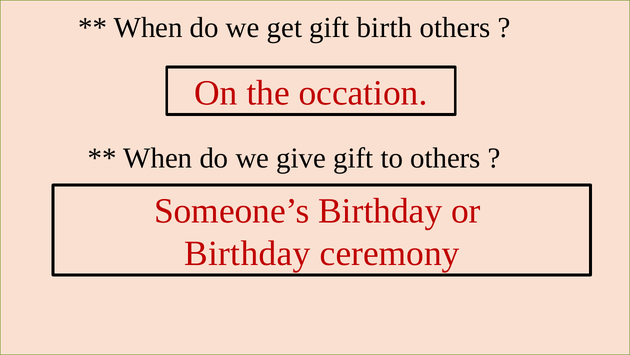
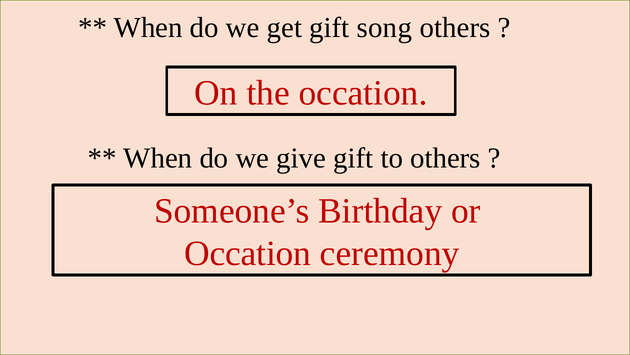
birth: birth -> song (384, 28)
Birthday: Birthday -> Occation (248, 253)
